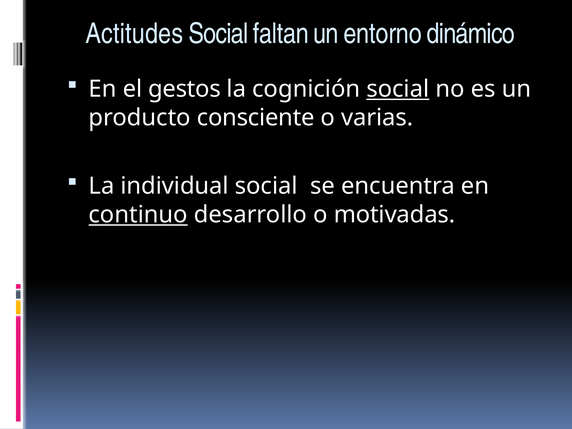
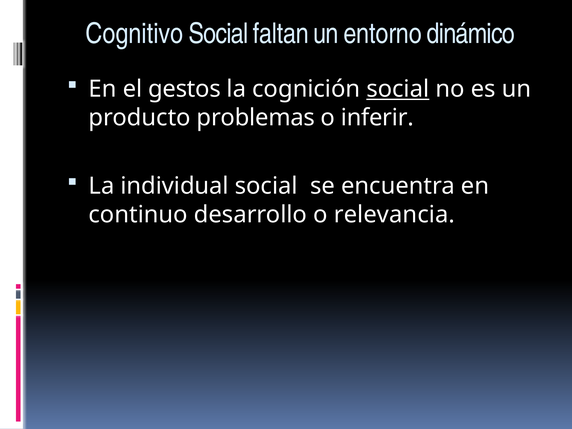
Actitudes: Actitudes -> Cognitivo (134, 34)
consciente: consciente -> problemas (256, 118)
varias: varias -> inferir (377, 118)
continuo underline: present -> none (138, 215)
motivadas: motivadas -> relevancia (394, 215)
